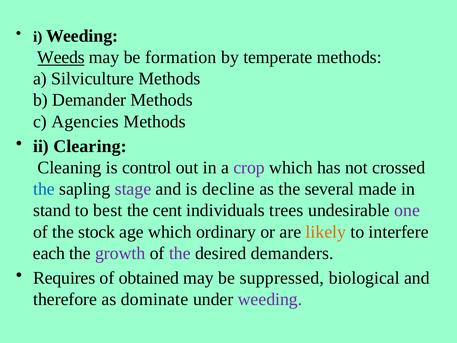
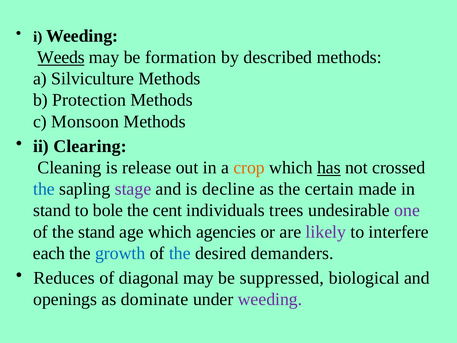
temperate: temperate -> described (278, 57)
Demander: Demander -> Protection (89, 100)
Agencies: Agencies -> Monsoon (85, 121)
control: control -> release (147, 168)
crop colour: purple -> orange (249, 168)
has underline: none -> present (329, 168)
several: several -> certain (329, 189)
best: best -> bole (108, 210)
the stock: stock -> stand (97, 232)
ordinary: ordinary -> agencies (226, 232)
likely colour: orange -> purple (326, 232)
growth colour: purple -> blue (120, 253)
the colour: purple -> blue (180, 253)
Requires: Requires -> Reduces (64, 278)
obtained: obtained -> diagonal (149, 278)
therefore: therefore -> openings (65, 299)
